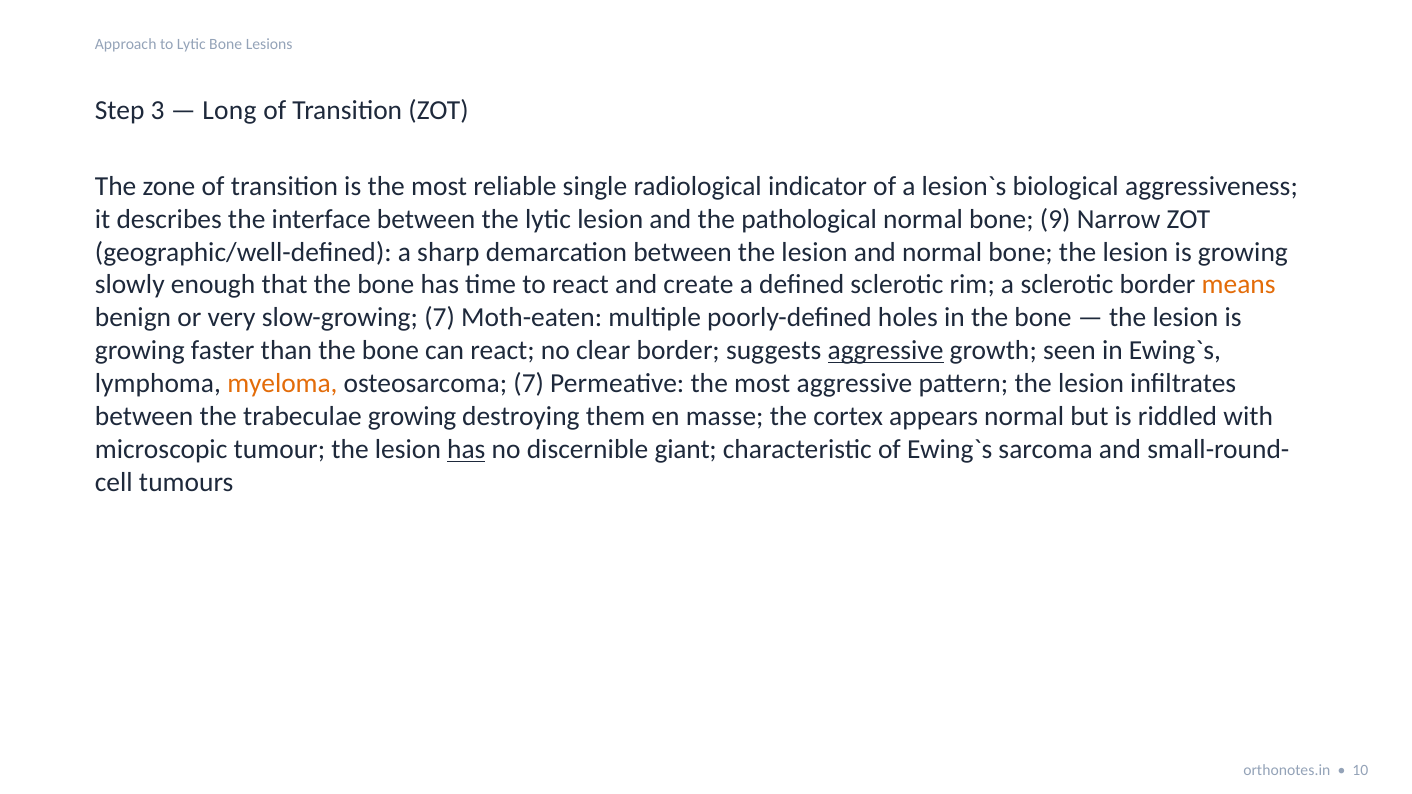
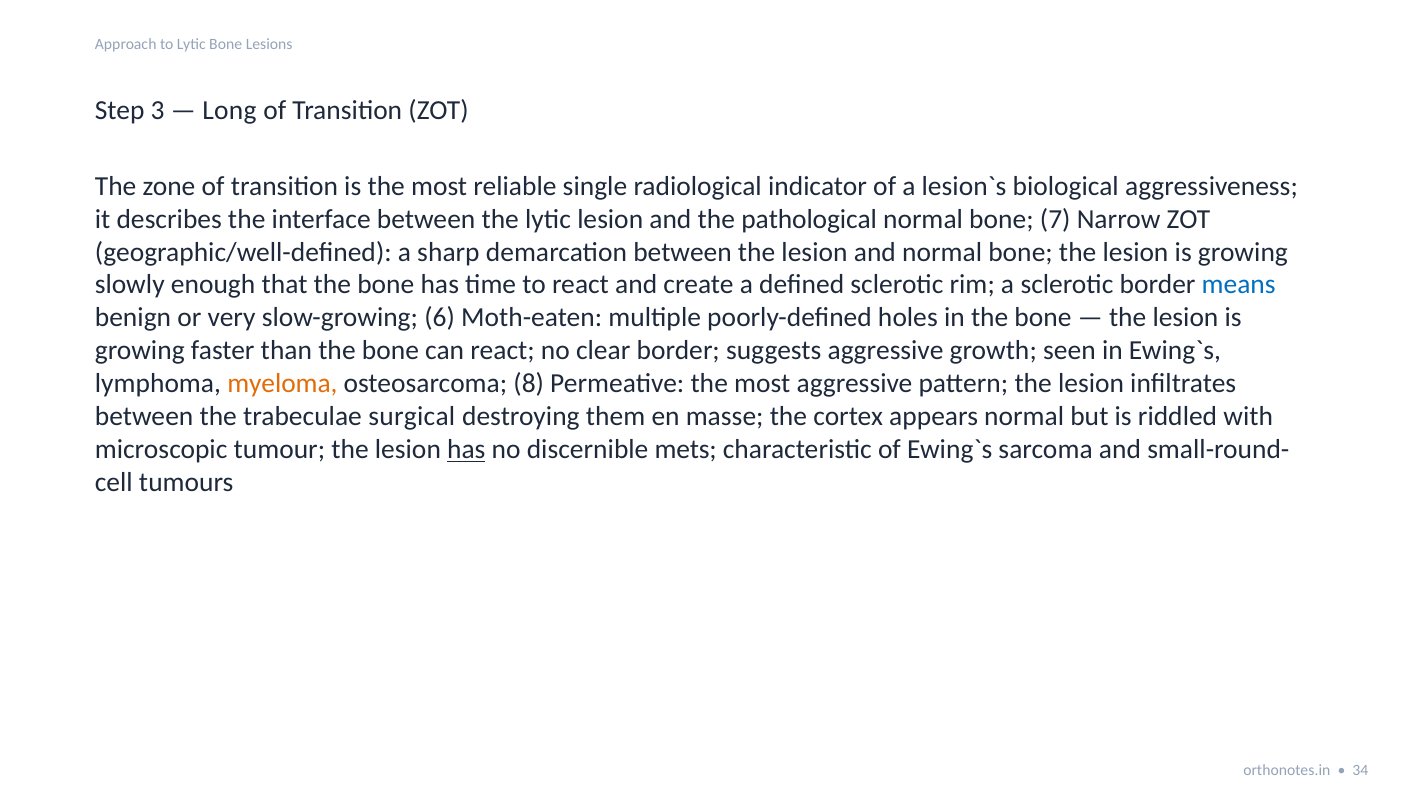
9: 9 -> 7 (1055, 219)
means colour: orange -> blue (1239, 285)
slow-growing 7: 7 -> 6 (440, 318)
aggressive underline: present -> none (886, 351)
osteosarcoma 7: 7 -> 8 (529, 384)
trabeculae growing: growing -> surgical (412, 417)
giant: giant -> mets (686, 450)
10: 10 -> 34 (1360, 771)
